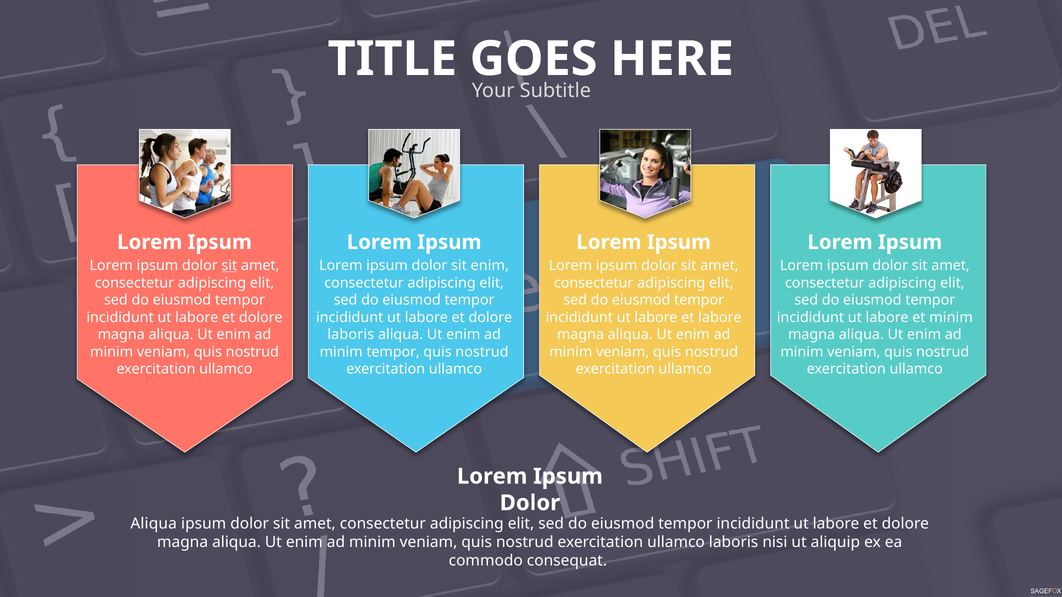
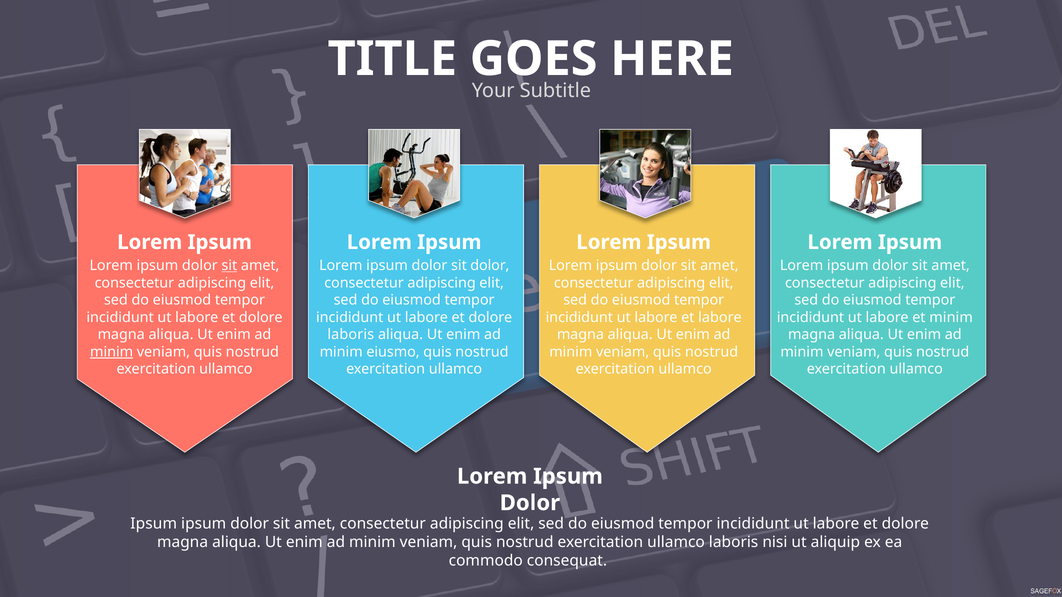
sit enim: enim -> dolor (490, 266)
minim underline: none -> present (112, 352)
minim tempor: tempor -> eiusmo (393, 352)
Aliqua: Aliqua -> Ipsum (154, 524)
